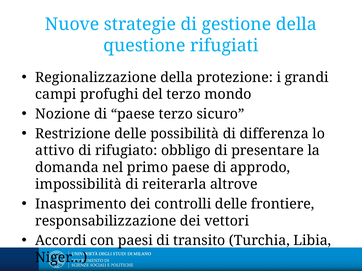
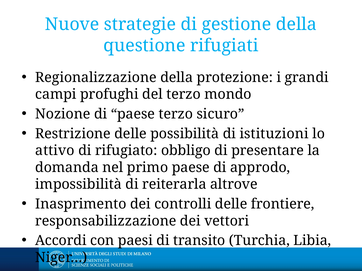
differenza: differenza -> istituzioni (274, 134)
